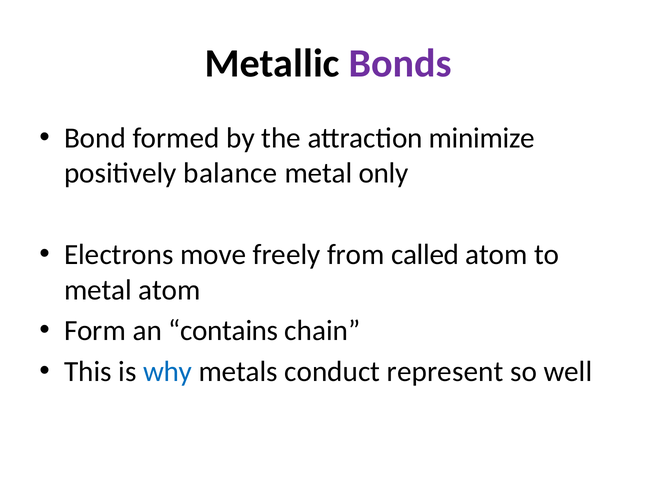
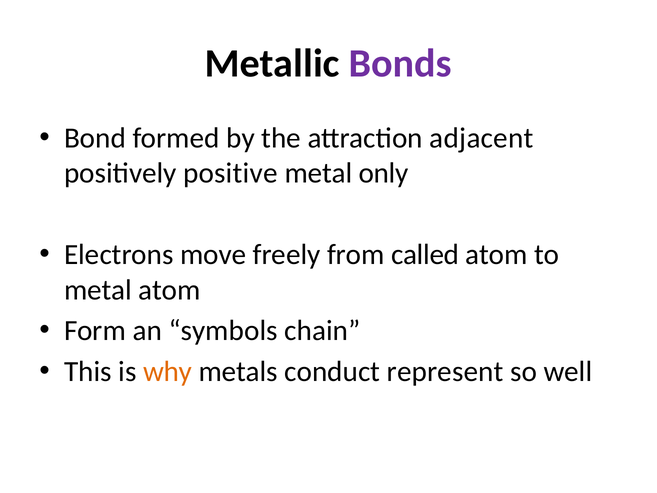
minimize: minimize -> adjacent (482, 138)
balance: balance -> positive (230, 173)
contains: contains -> symbols (223, 331)
why colour: blue -> orange (168, 372)
